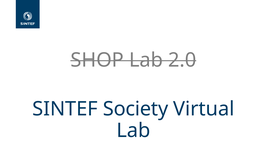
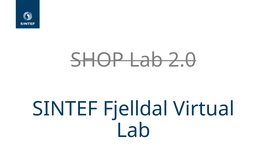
Society: Society -> Fjelldal (135, 109)
